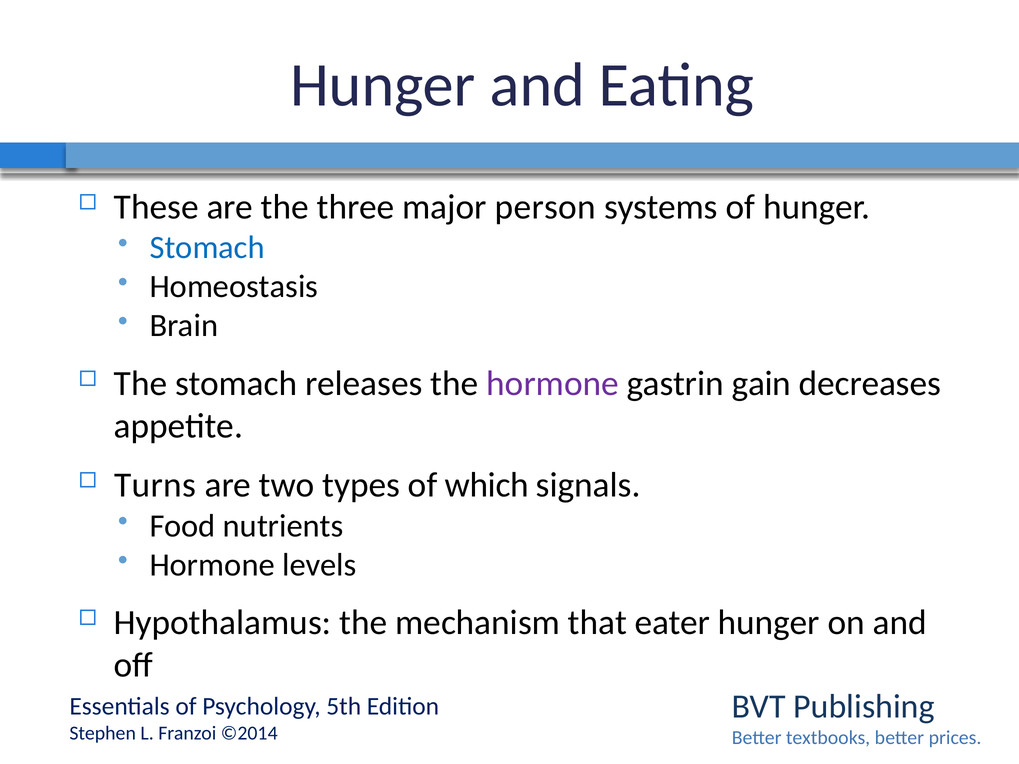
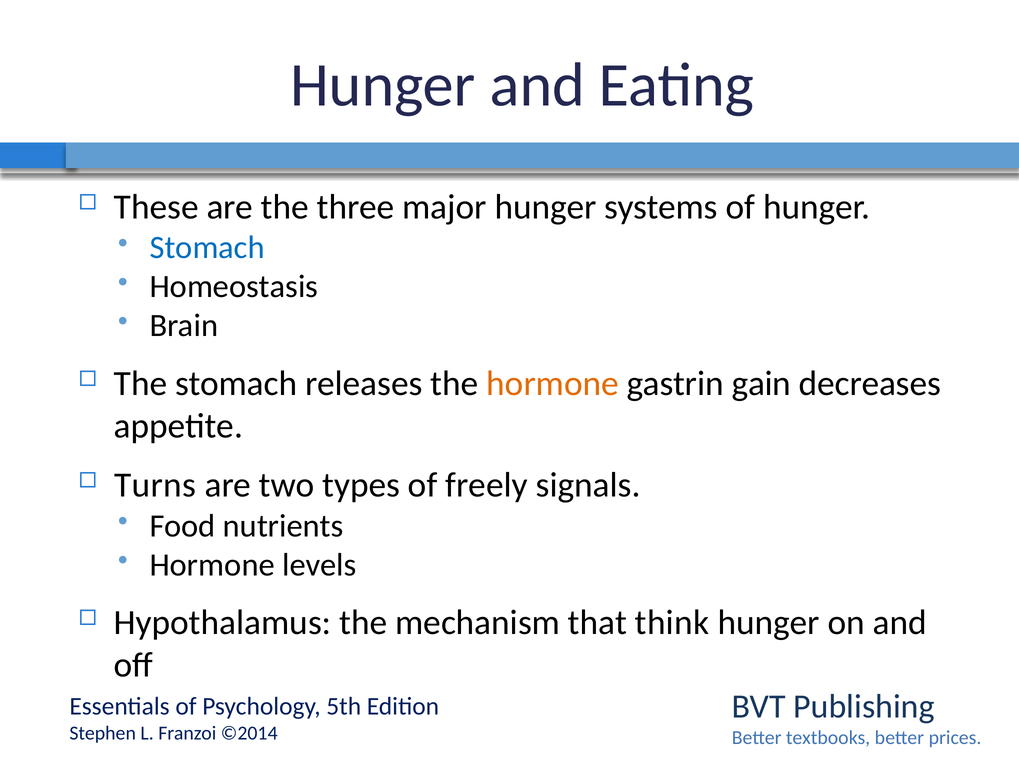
major person: person -> hunger (546, 207)
hormone colour: purple -> orange (553, 384)
which: which -> freely (487, 485)
eater: eater -> think (672, 623)
